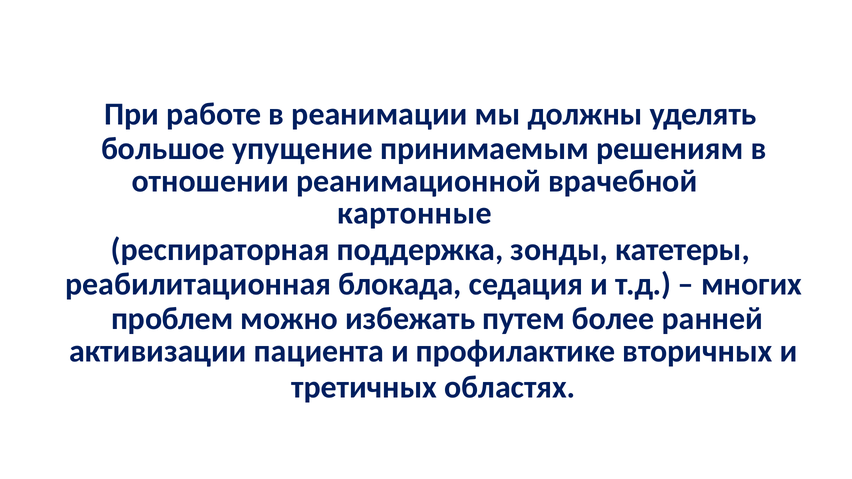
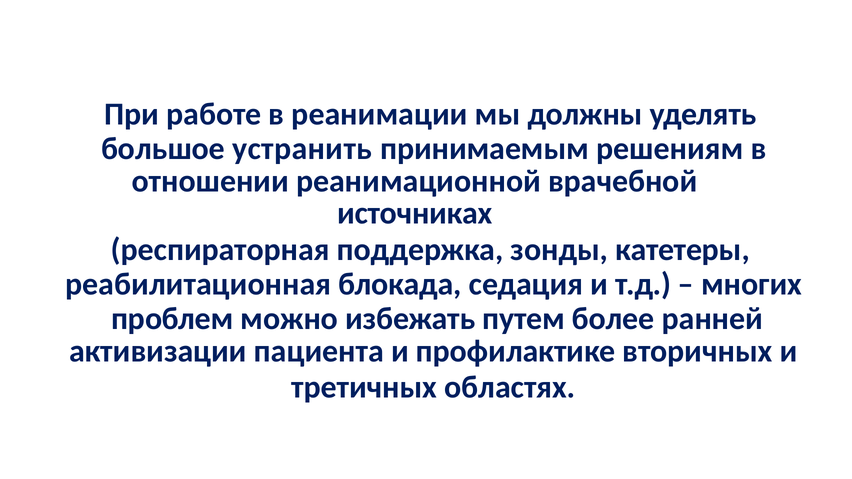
упущение: упущение -> устранить (302, 149)
картонные: картонные -> источниках (415, 213)
